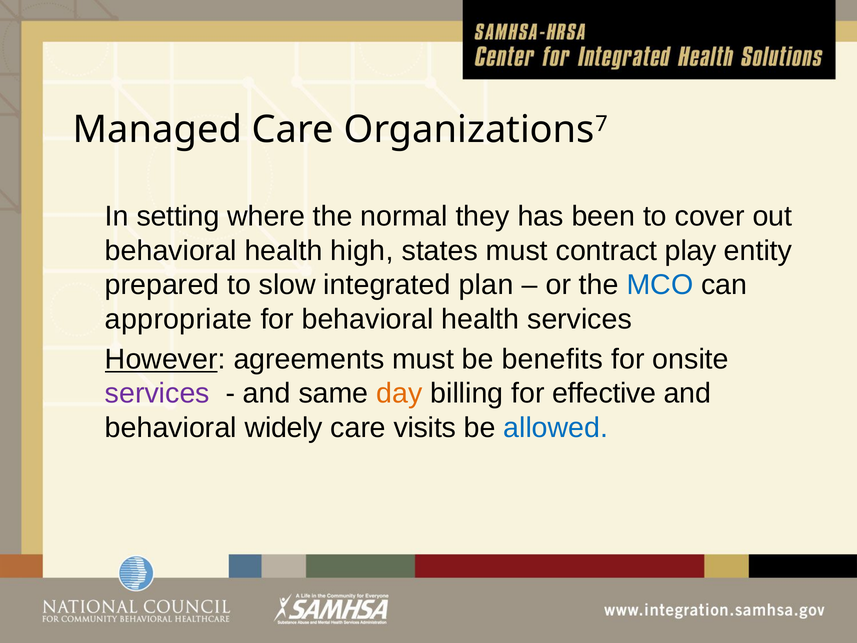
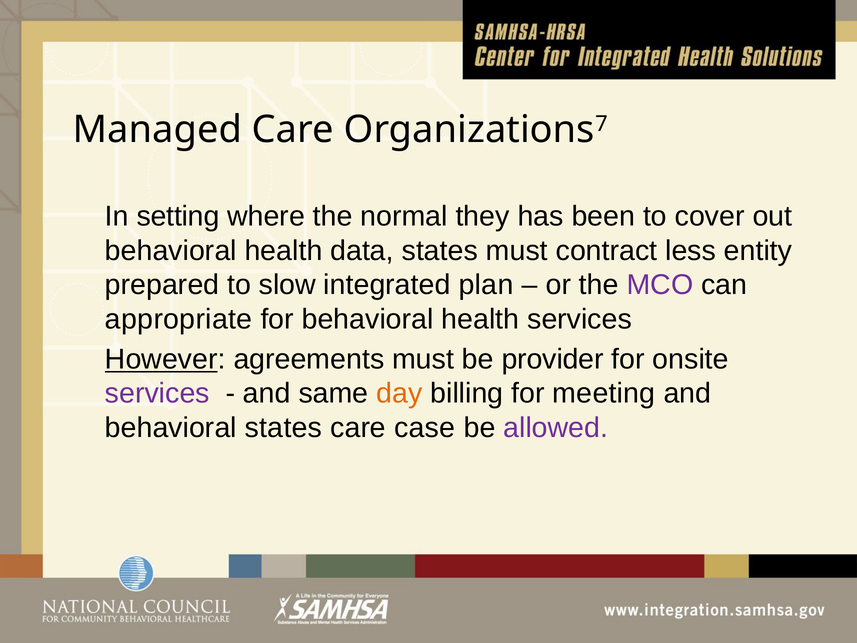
high: high -> data (362, 251)
play: play -> less (691, 251)
MCO colour: blue -> purple (660, 285)
benefits: benefits -> provider (553, 359)
effective: effective -> meeting (604, 393)
behavioral widely: widely -> states (283, 428)
visits: visits -> case (425, 428)
allowed colour: blue -> purple (556, 428)
